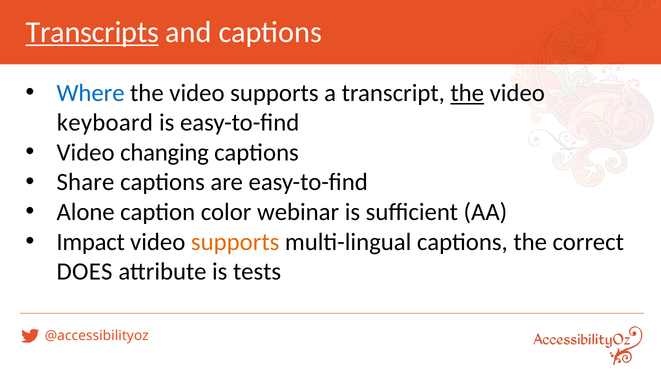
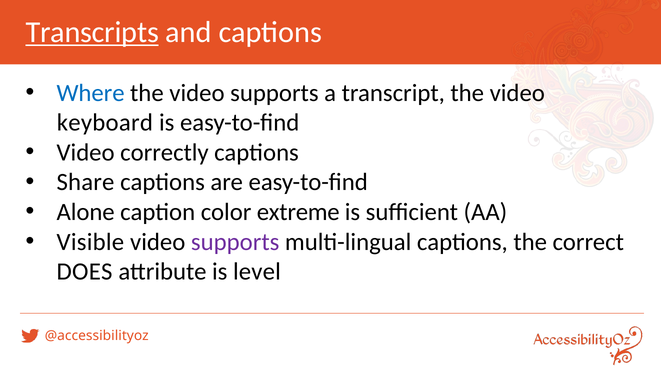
the underline: present -> none (467, 93)
changing: changing -> correctly (164, 152)
webinar: webinar -> extreme (298, 212)
Impact: Impact -> Visible (90, 242)
supports colour: orange -> purple (235, 242)
tests: tests -> level (257, 271)
